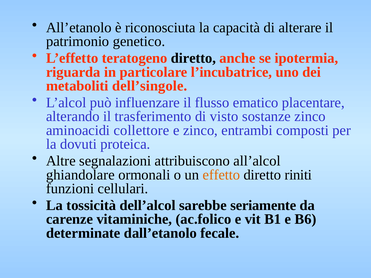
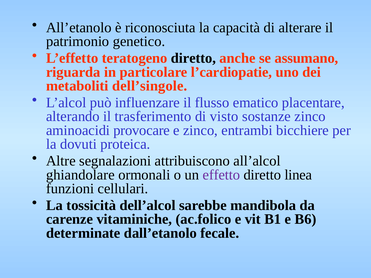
ipotermia: ipotermia -> assumano (306, 58)
l’incubatrice: l’incubatrice -> l’cardiopatie (231, 72)
collettore: collettore -> provocare (142, 130)
composti: composti -> bicchiere (302, 130)
effetto colour: orange -> purple (221, 175)
riniti: riniti -> linea (298, 175)
seriamente: seriamente -> mandibola (263, 206)
